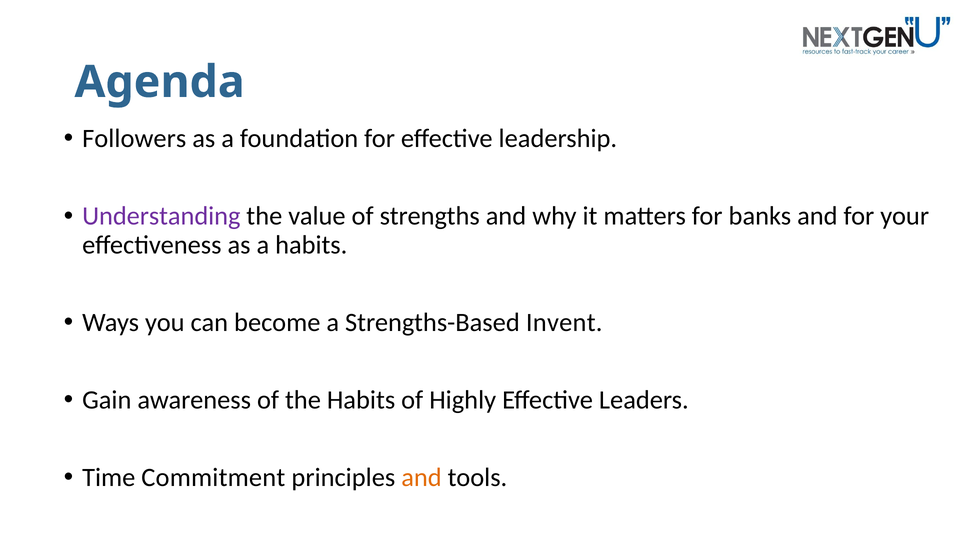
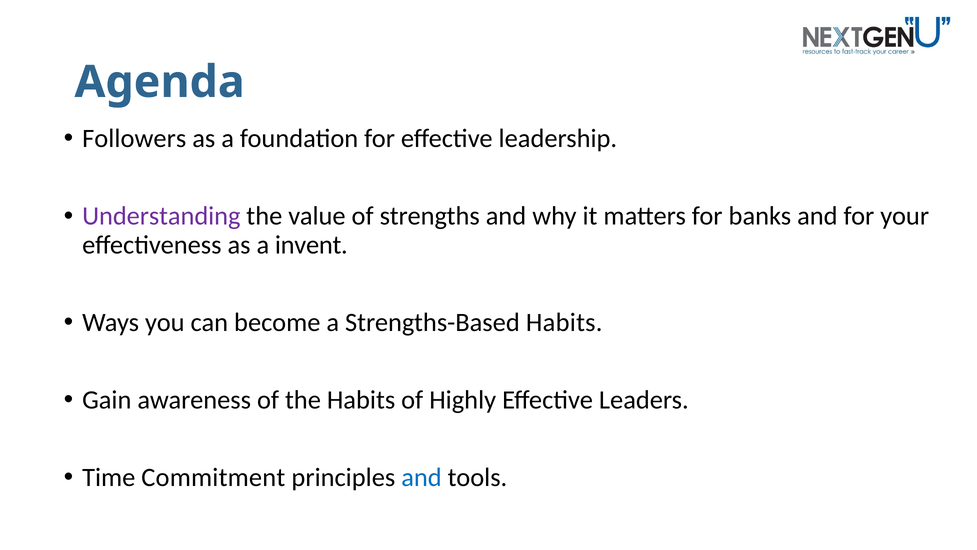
a habits: habits -> invent (311, 245)
Strengths-Based Invent: Invent -> Habits (564, 322)
and colour: orange -> blue (421, 477)
